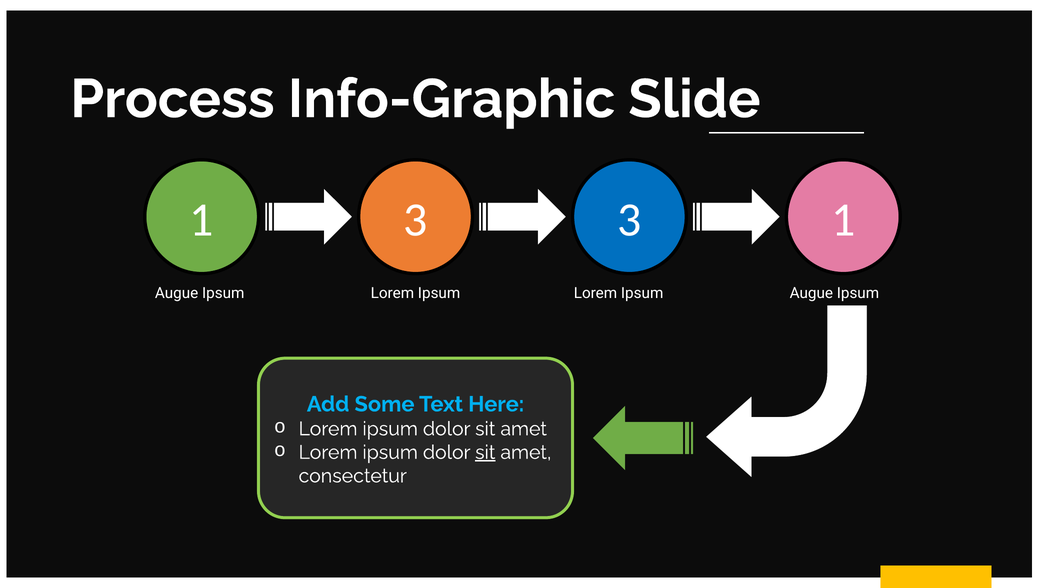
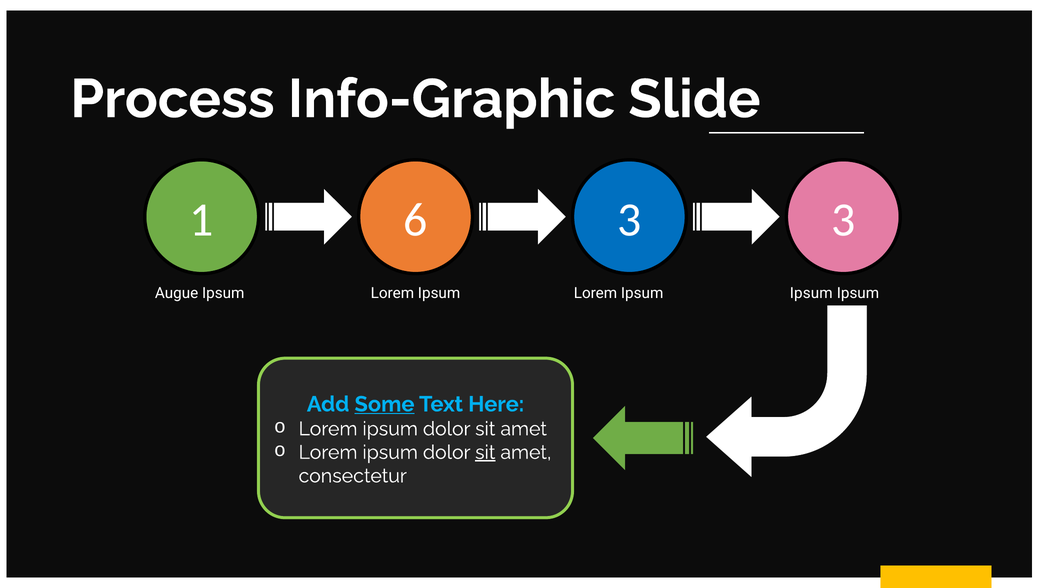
1 3: 3 -> 6 (415, 220)
3 1: 1 -> 3 (843, 220)
Lorem Ipsum Augue: Augue -> Ipsum (811, 293)
Some underline: none -> present (384, 404)
